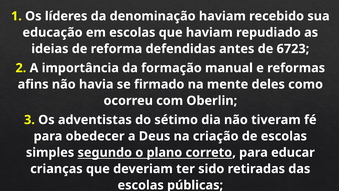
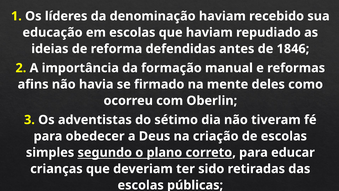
6723: 6723 -> 1846 (293, 49)
